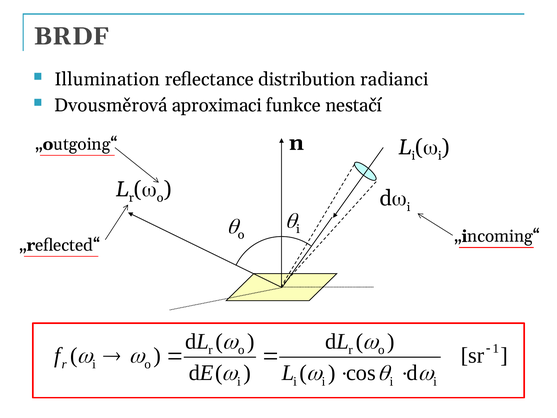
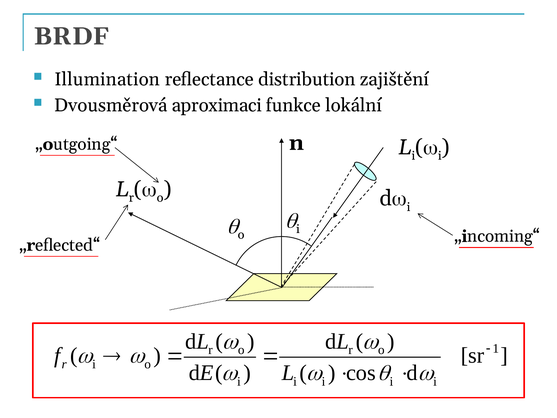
radianci: radianci -> zajištění (394, 79)
nestačí: nestačí -> lokální (354, 105)
